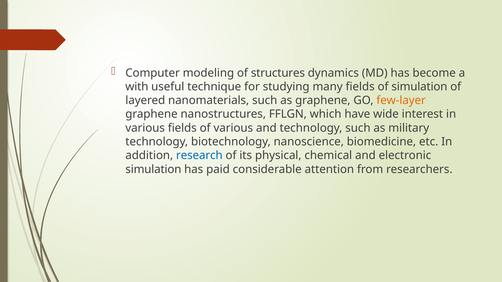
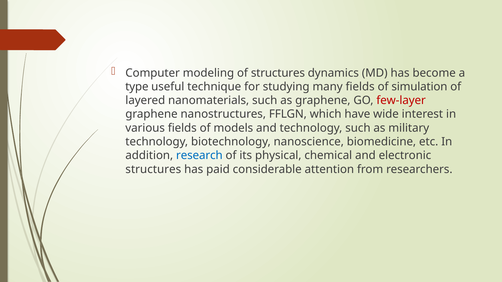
with: with -> type (137, 87)
few-layer colour: orange -> red (401, 101)
of various: various -> models (233, 128)
simulation: simulation -> structures (153, 169)
